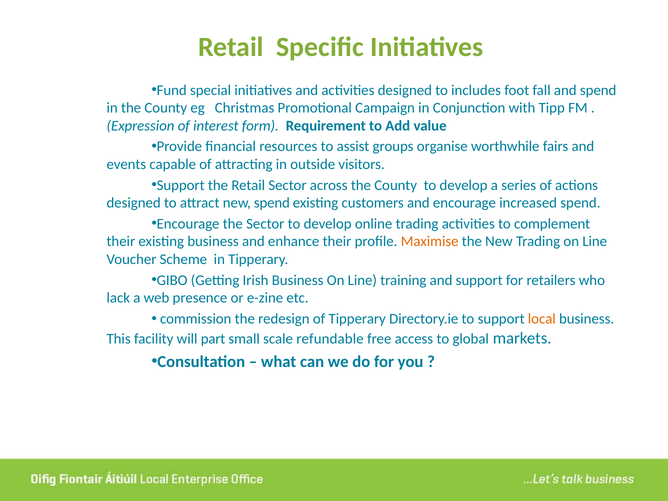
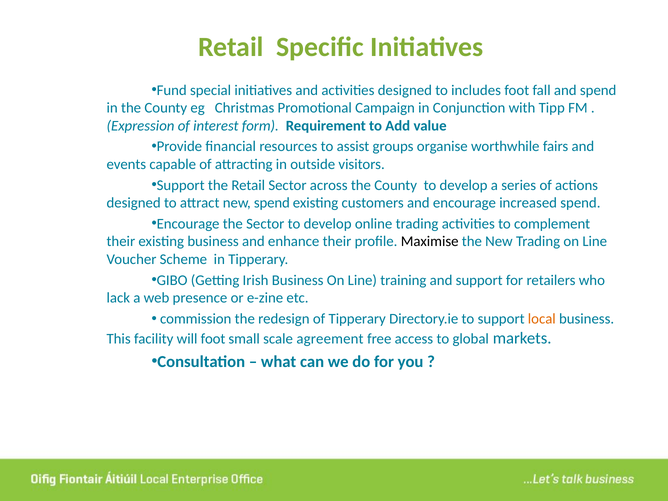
Maximise colour: orange -> black (430, 242)
will part: part -> foot (213, 339)
refundable: refundable -> agreement (330, 339)
